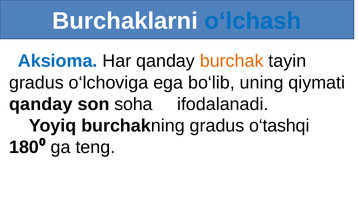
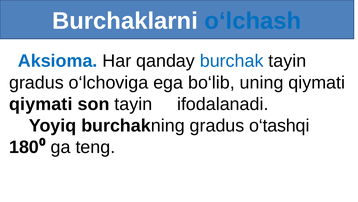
burchak colour: orange -> blue (232, 61)
qanday: qanday -> qiymati (41, 104)
son soha: soha -> tayin (133, 104)
